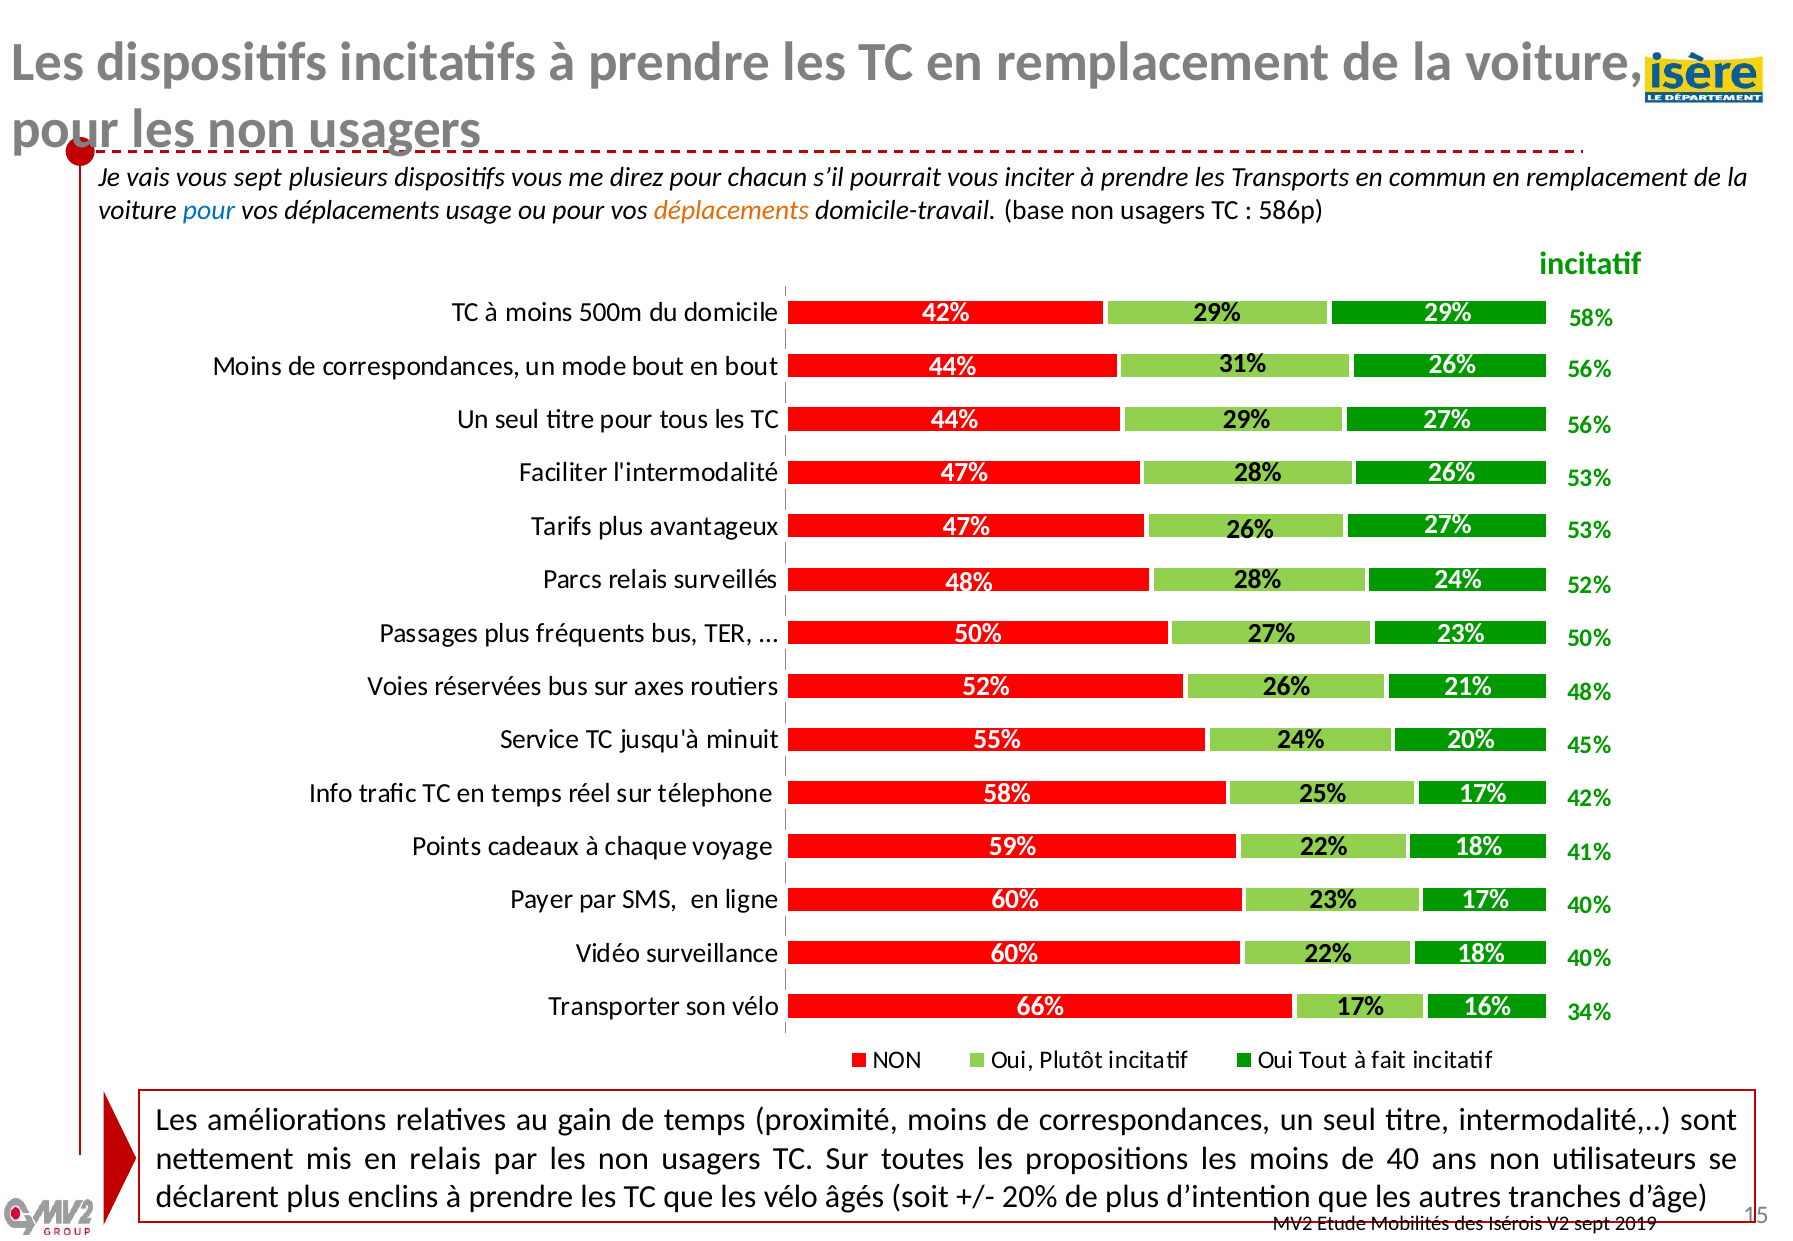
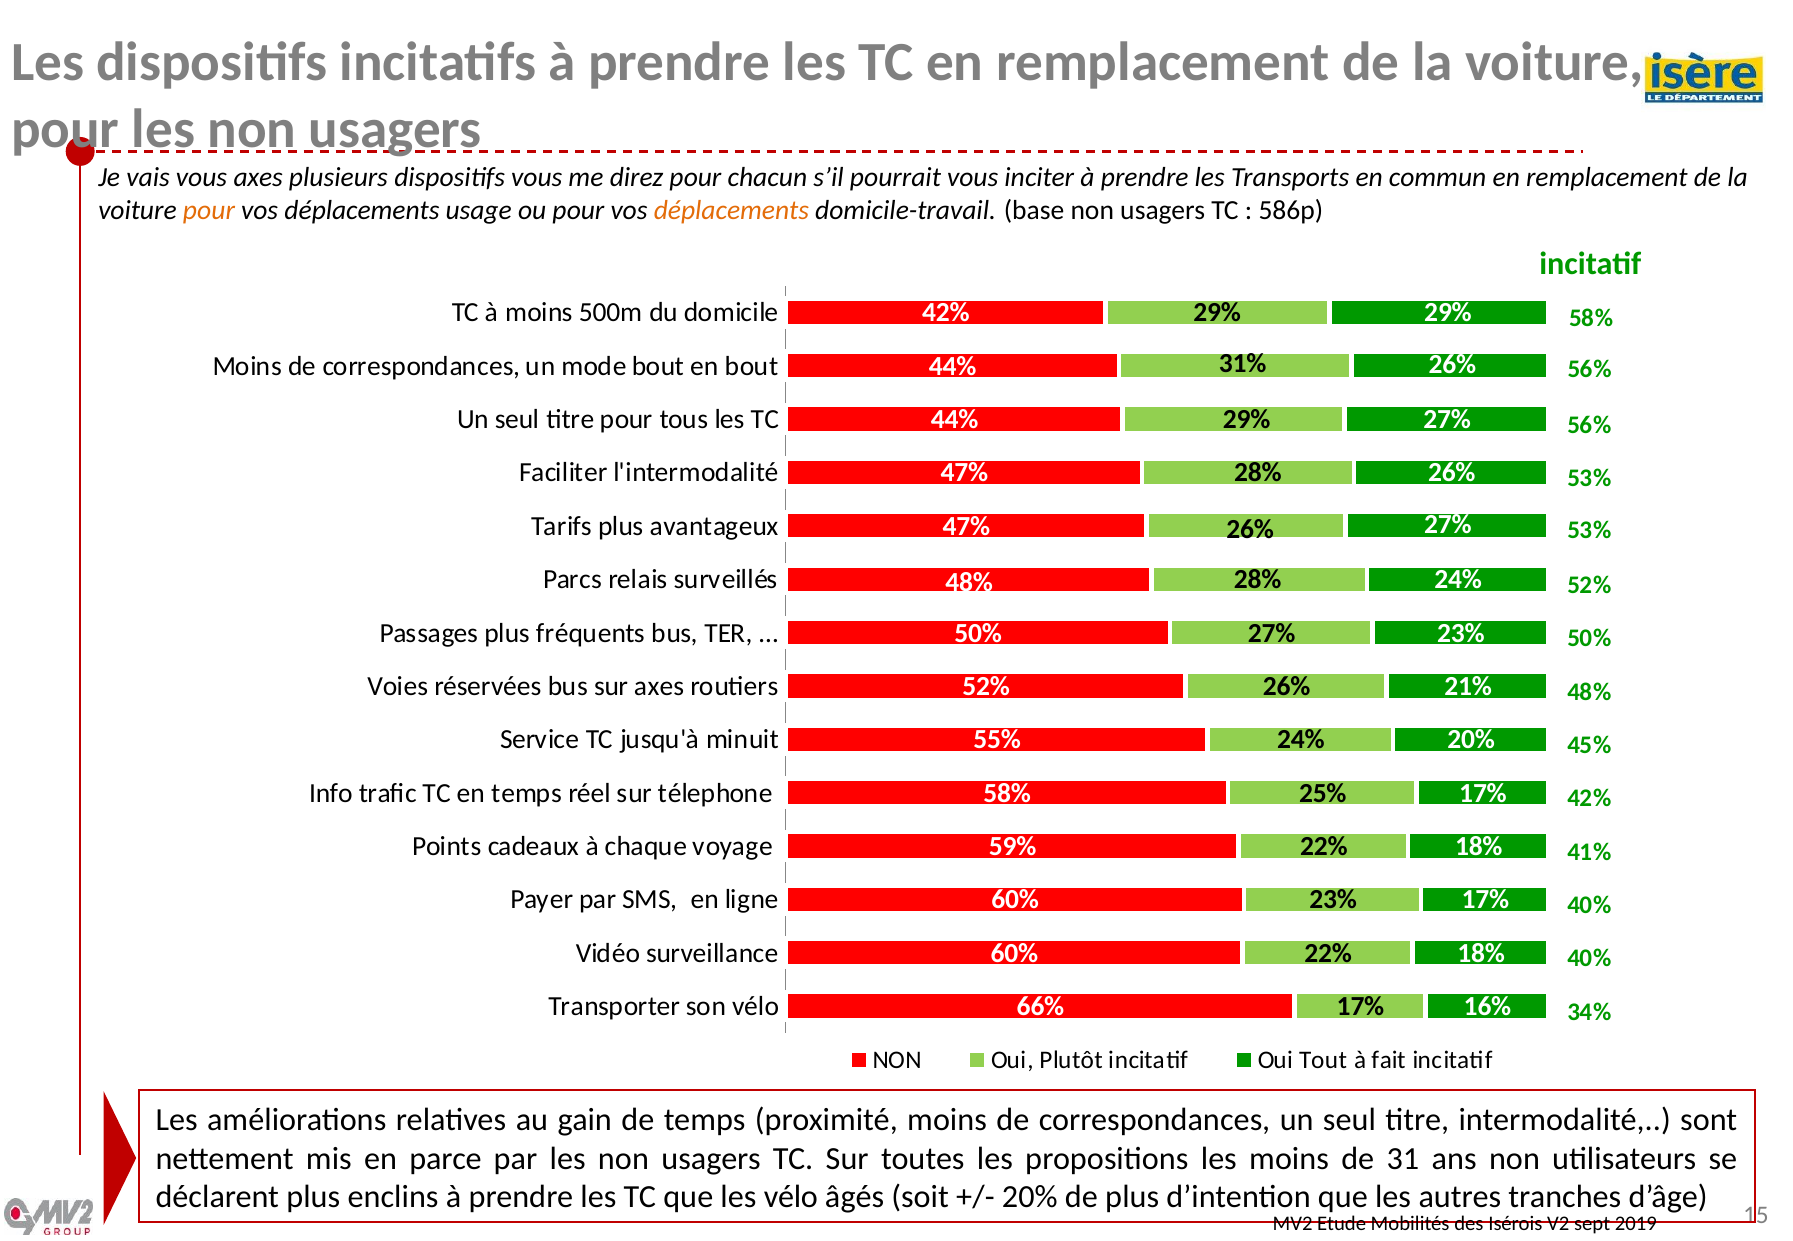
vous sept: sept -> axes (258, 177)
pour colour: blue -> orange (209, 210)
en relais: relais -> parce (446, 1159)
40: 40 -> 31 (1403, 1159)
